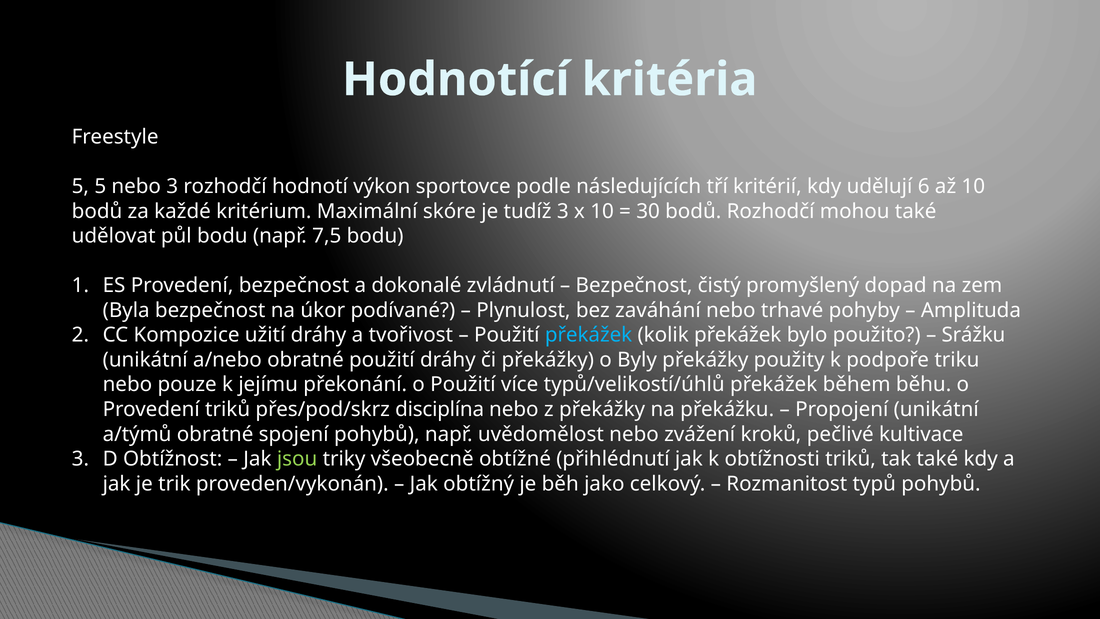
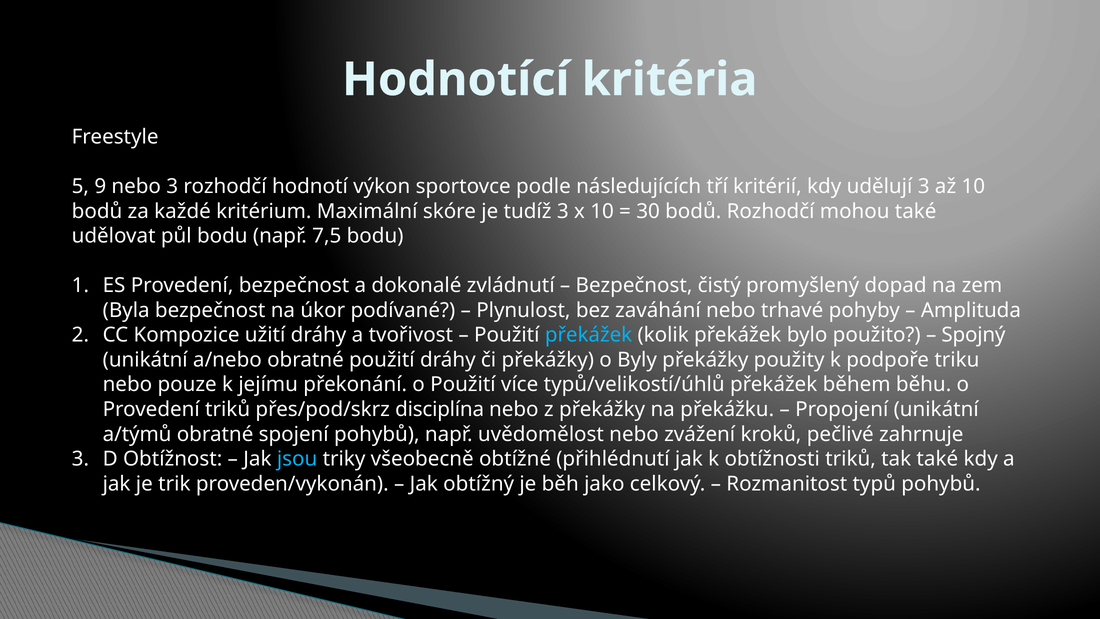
5 5: 5 -> 9 (100, 187)
udělují 6: 6 -> 3 (924, 187)
Srážku: Srážku -> Spojný (973, 335)
kultivace: kultivace -> zahrnuje (921, 434)
jsou colour: light green -> light blue (297, 459)
